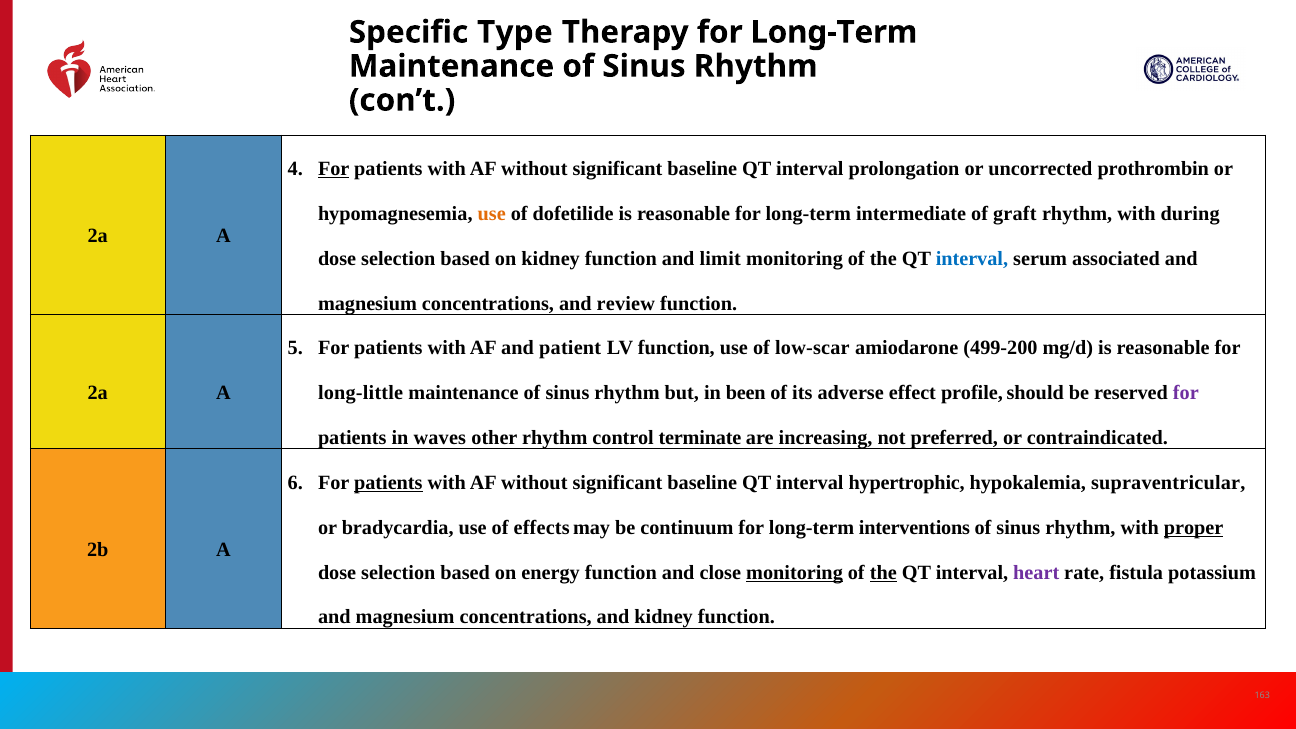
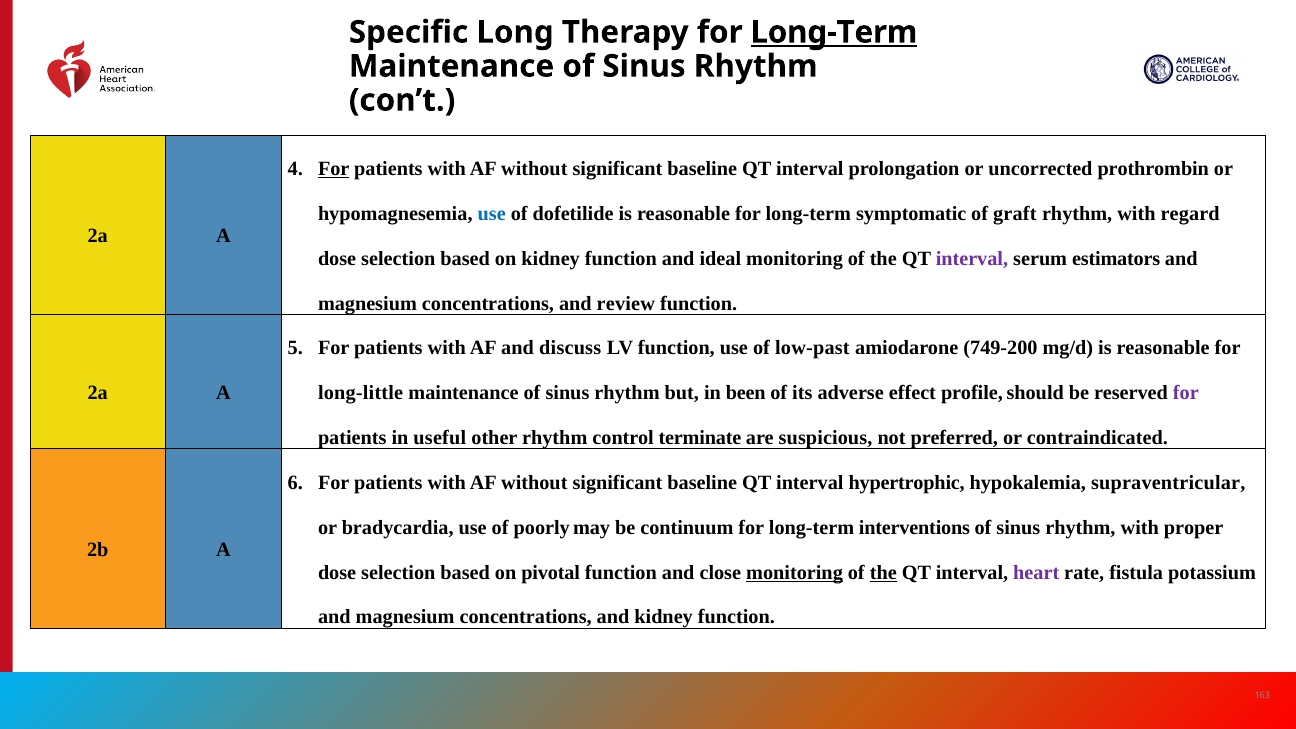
Type: Type -> Long (515, 32)
Long-Term underline: none -> present (834, 32)
use colour: orange -> blue (492, 214)
intermediate: intermediate -> symptomatic (911, 214)
during: during -> regard (1190, 214)
limit: limit -> ideal (720, 258)
interval colour: blue -> purple (972, 258)
associated: associated -> estimators (1116, 258)
patient: patient -> discuss (570, 348)
low-scar: low-scar -> low-past (812, 348)
499-200: 499-200 -> 749-200 (1000, 348)
waves: waves -> useful (440, 438)
increasing: increasing -> suspicious (826, 438)
patients underline: present -> none (388, 483)
effects: effects -> poorly (542, 528)
proper underline: present -> none (1194, 528)
energy: energy -> pivotal (551, 572)
